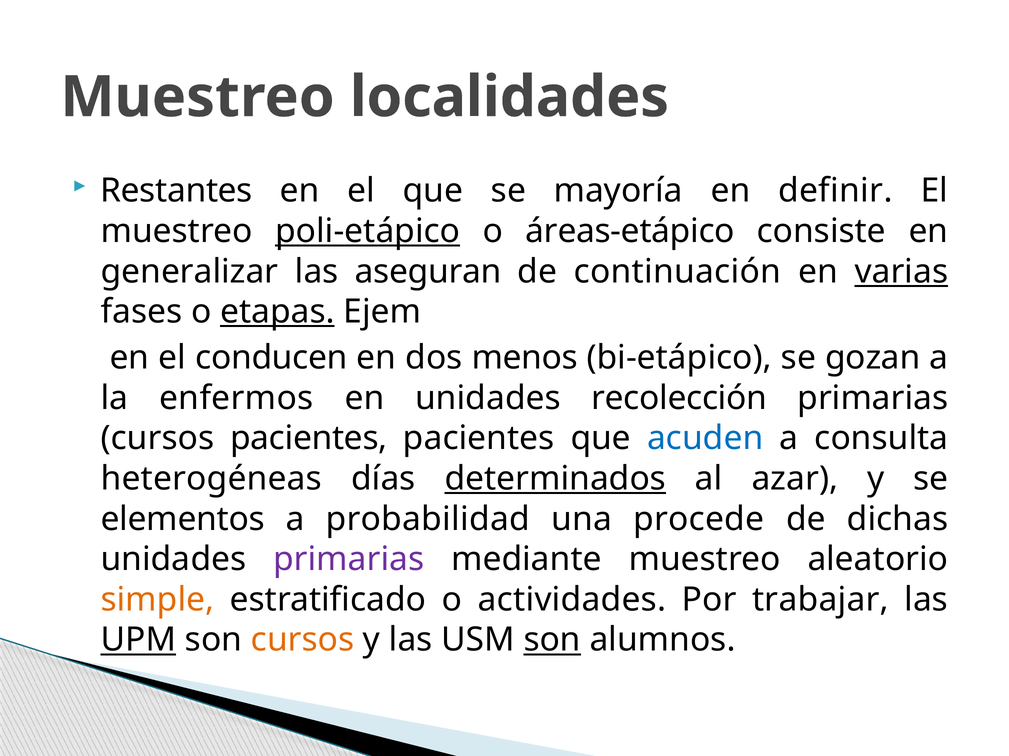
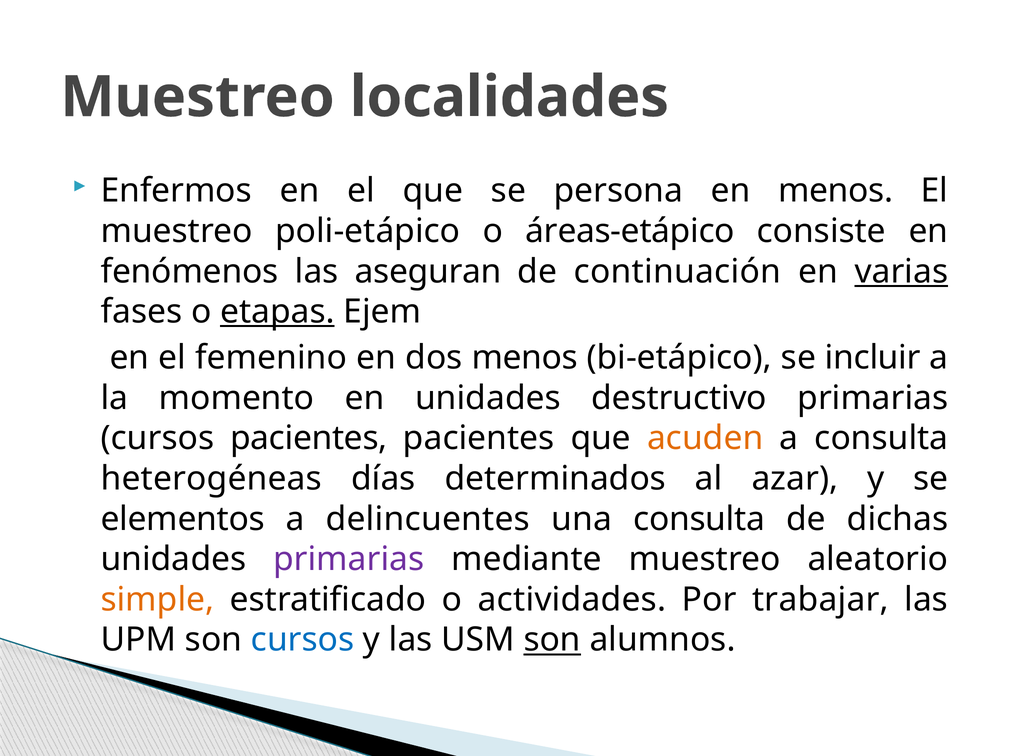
Restantes: Restantes -> Enfermos (176, 191)
mayoría: mayoría -> persona (618, 191)
en definir: definir -> menos (836, 191)
poli-etápico underline: present -> none (368, 231)
generalizar: generalizar -> fenómenos (190, 272)
conducen: conducen -> femenino (271, 358)
gozan: gozan -> incluir (873, 358)
enfermos: enfermos -> momento (237, 398)
recolección: recolección -> destructivo (679, 398)
acuden colour: blue -> orange (705, 439)
determinados underline: present -> none (555, 479)
probabilidad: probabilidad -> delincuentes (428, 519)
una procede: procede -> consulta (699, 519)
UPM underline: present -> none (138, 641)
cursos colour: orange -> blue (303, 641)
